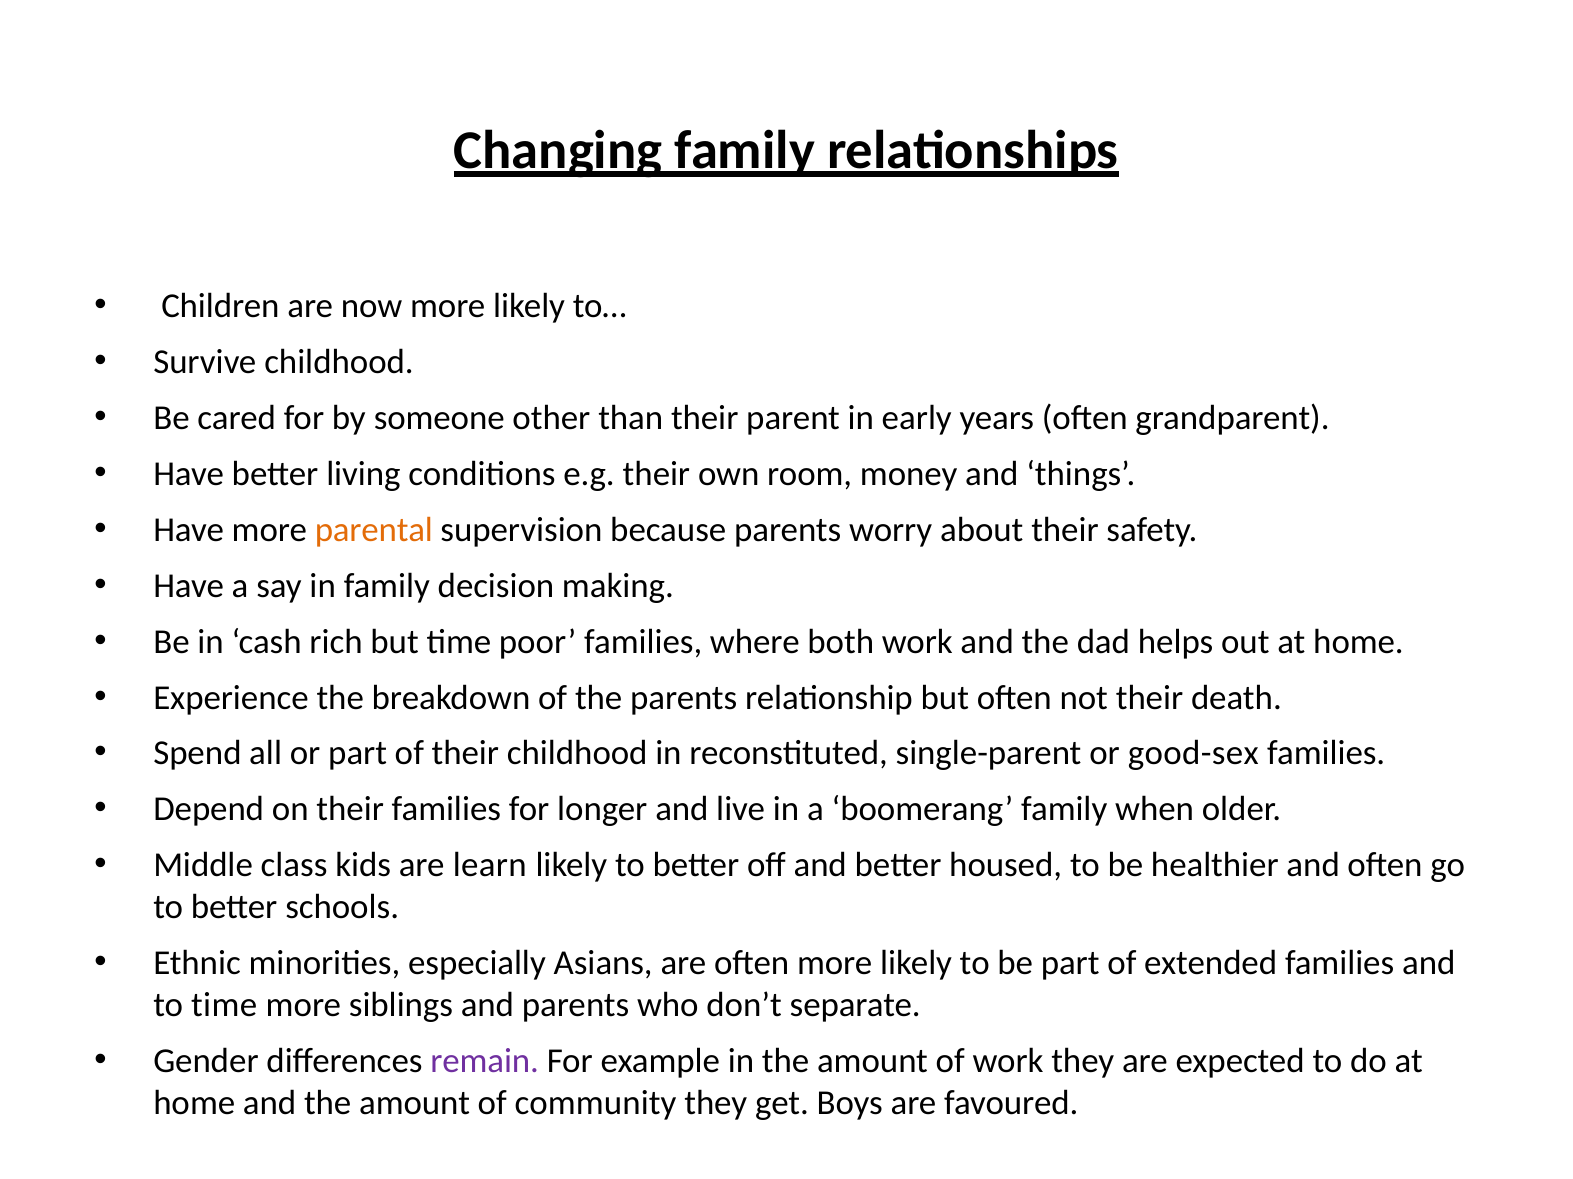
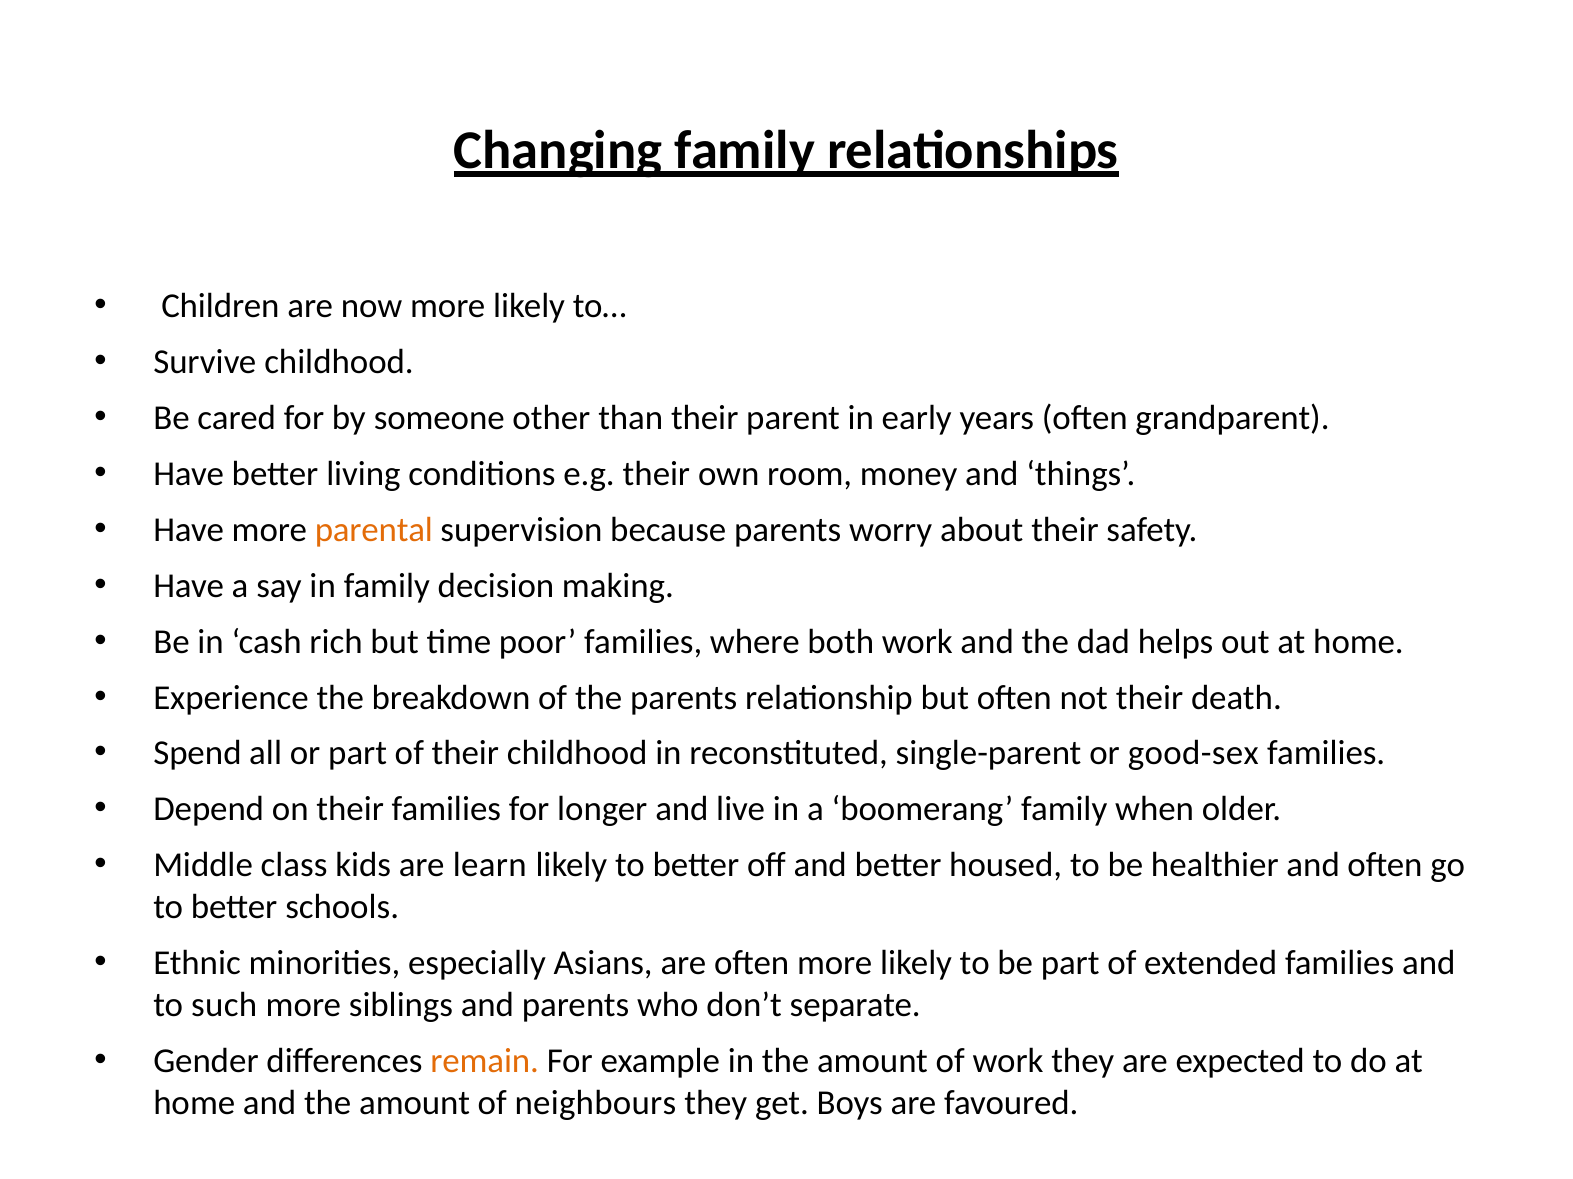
to time: time -> such (224, 1006)
remain colour: purple -> orange (485, 1061)
community: community -> neighbours (595, 1103)
